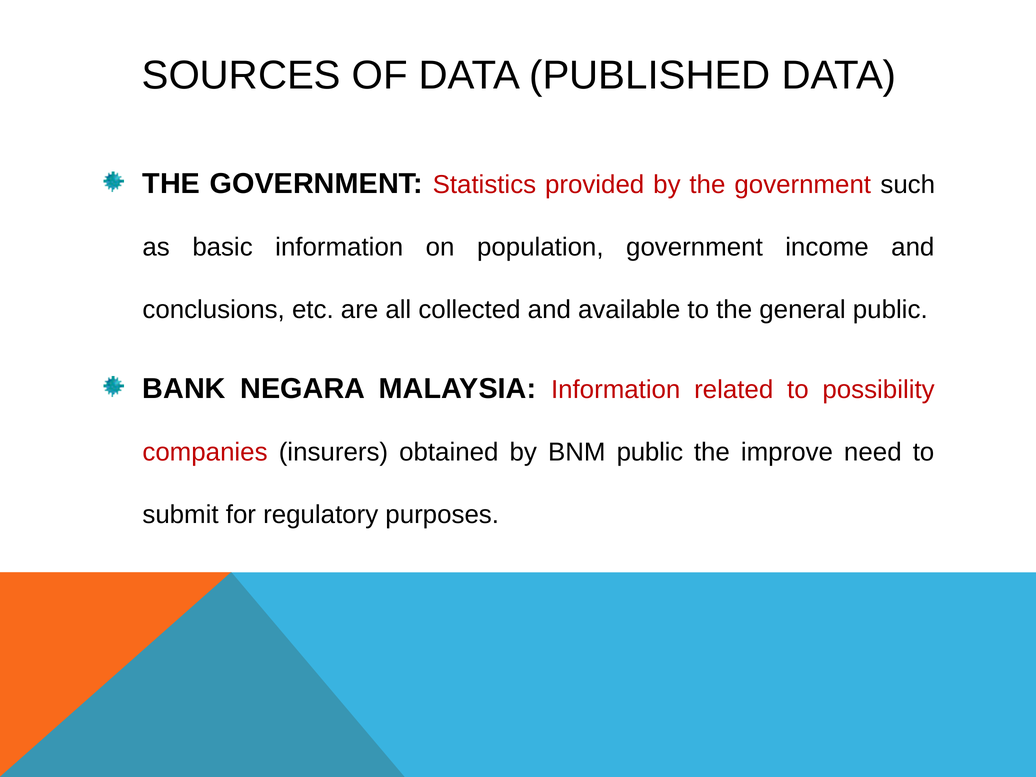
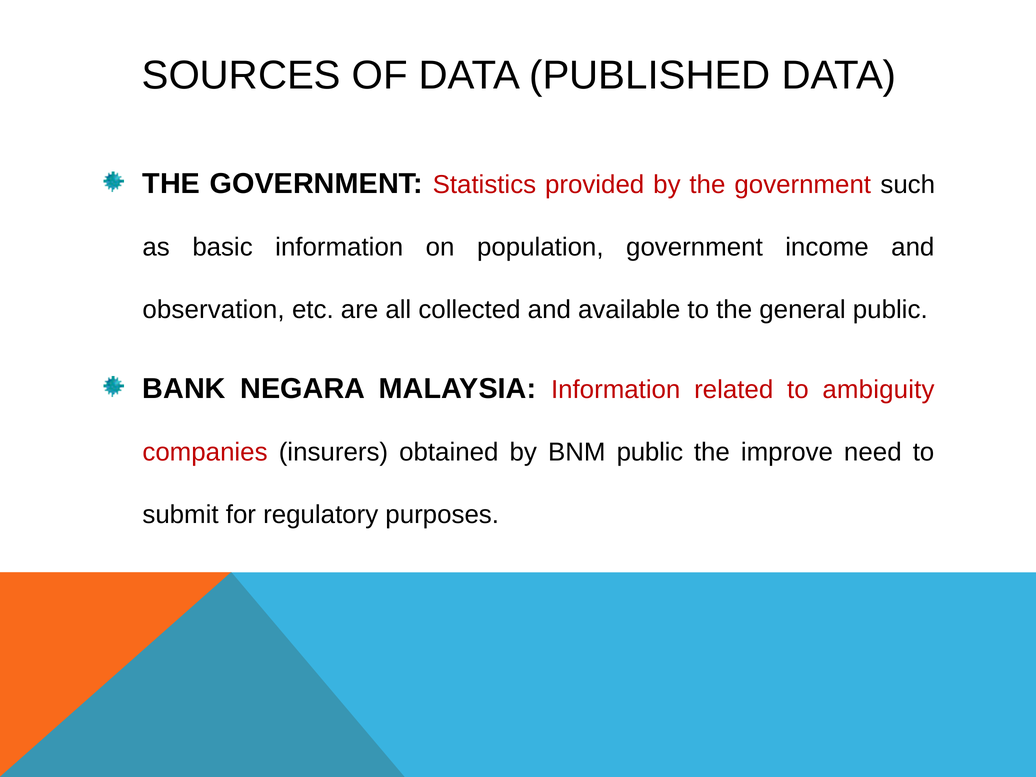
conclusions: conclusions -> observation (214, 310)
possibility: possibility -> ambiguity (878, 390)
